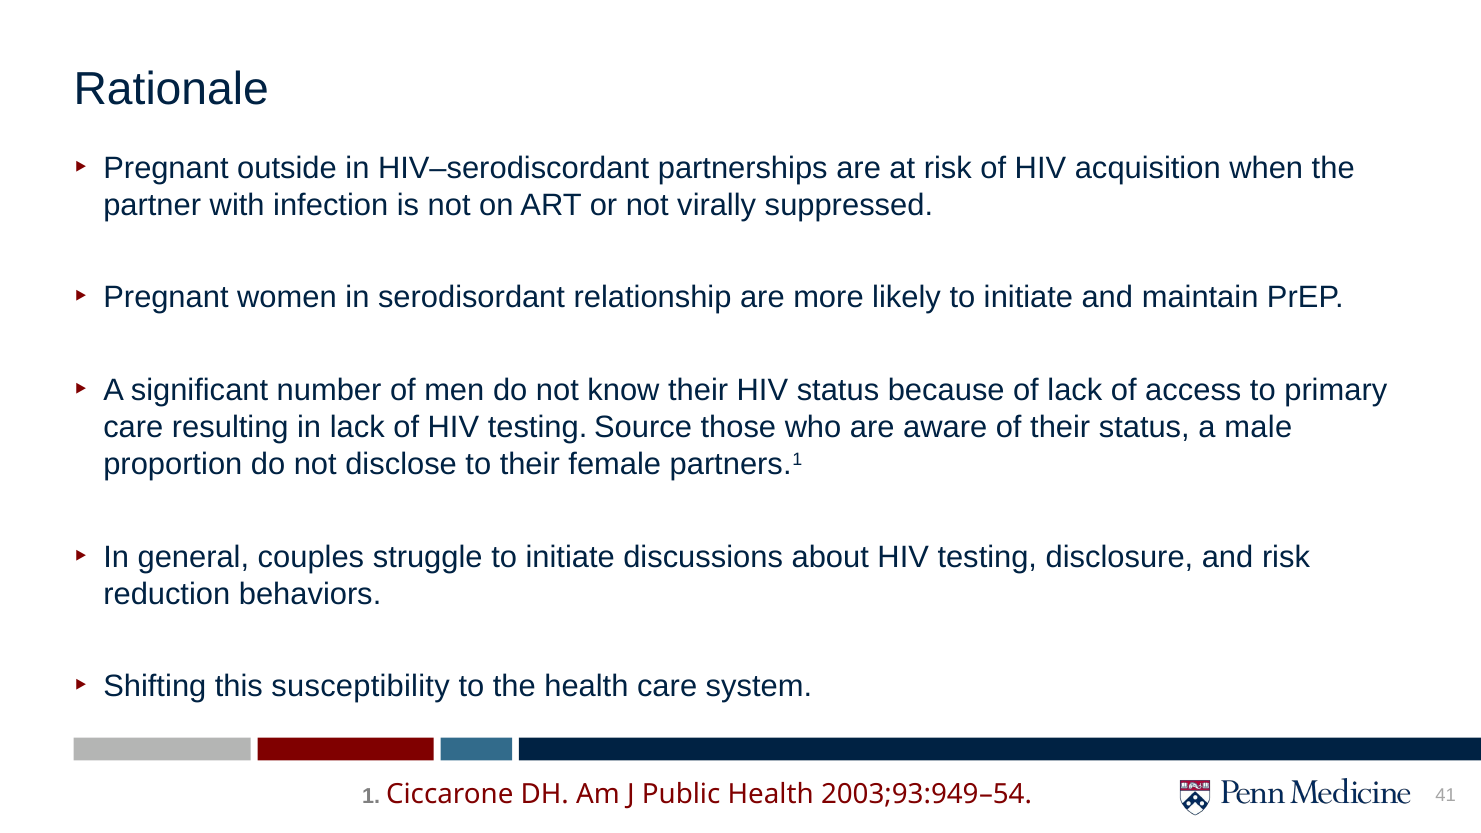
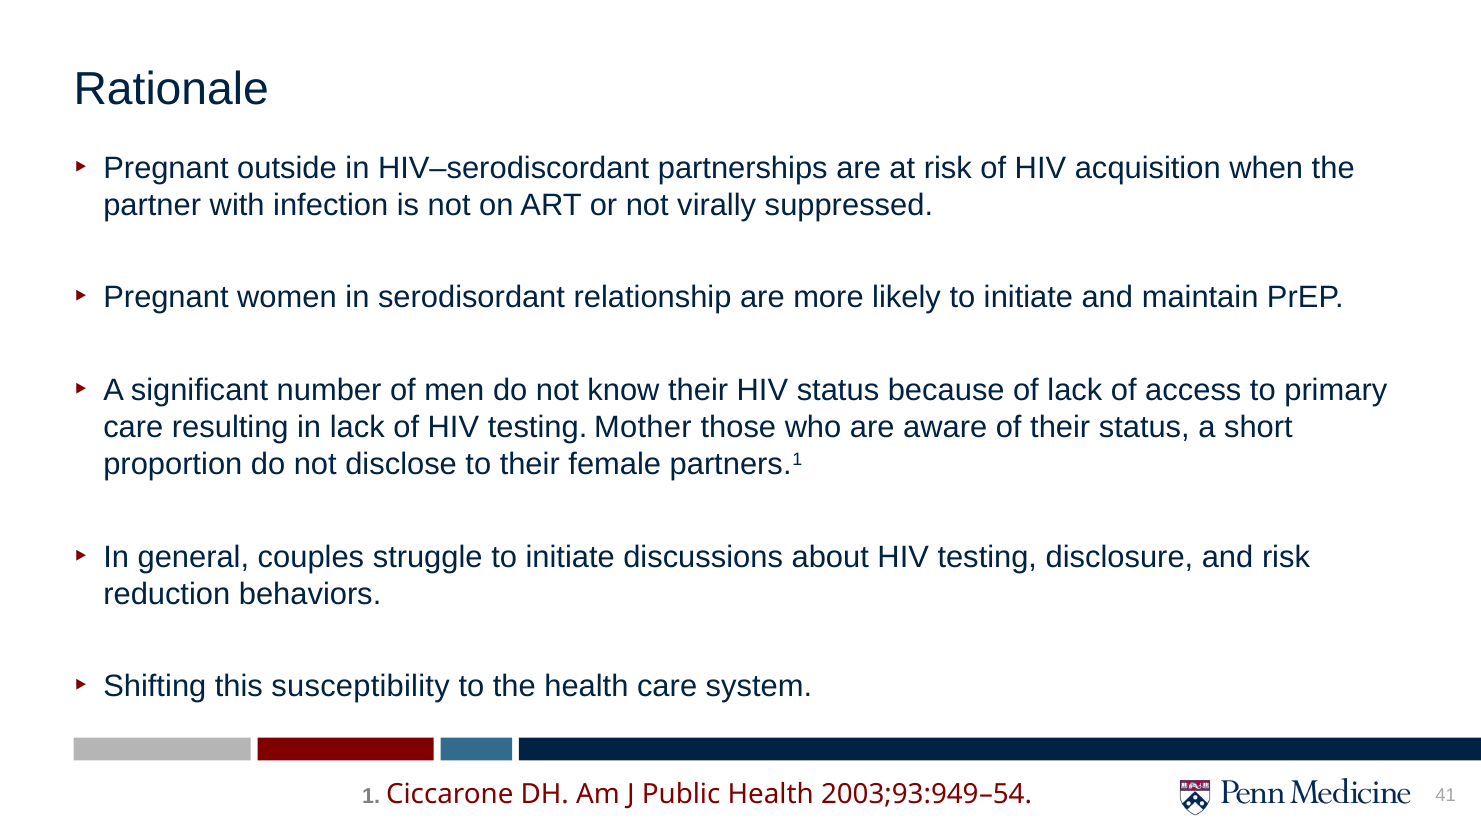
Source: Source -> Mother (643, 427)
male: male -> short (1258, 427)
